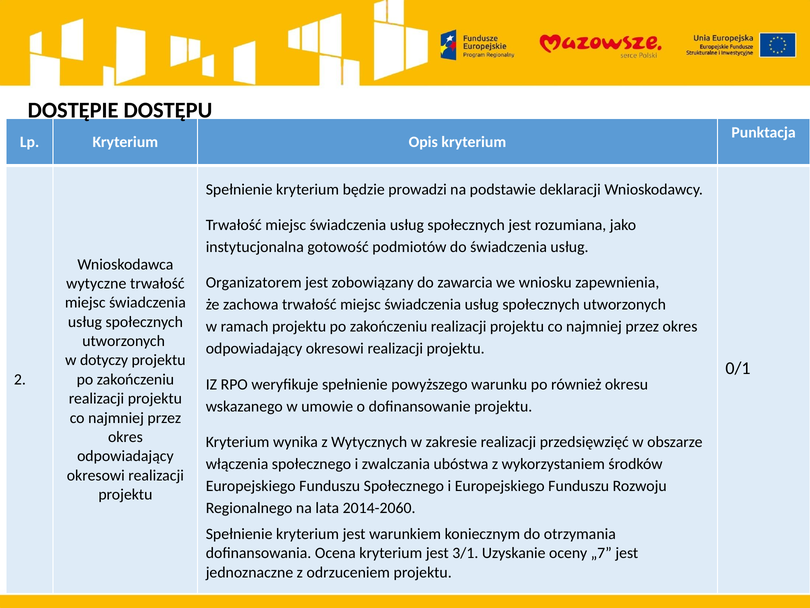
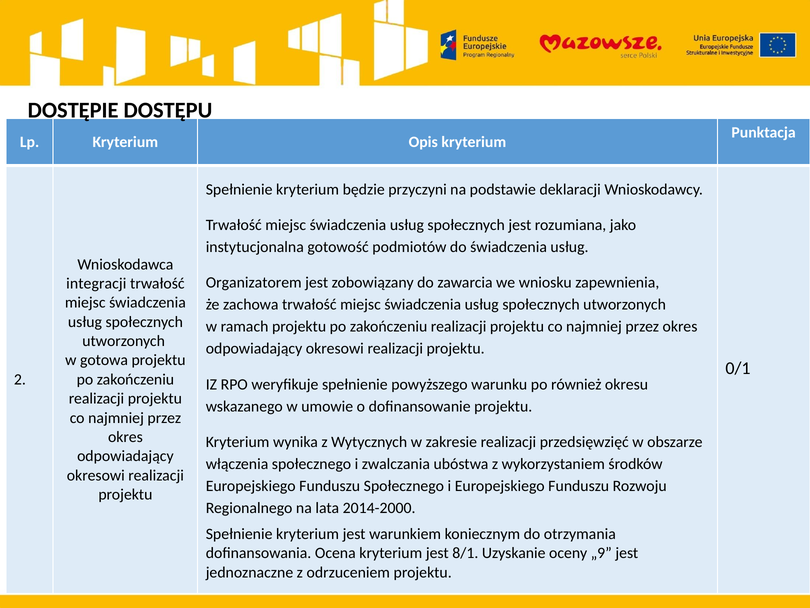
prowadzi: prowadzi -> przyczyni (418, 189)
wytyczne: wytyczne -> integracji (96, 283)
dotyczy: dotyczy -> gotowa (104, 360)
2014-2060: 2014-2060 -> 2014-2000 (379, 508)
3/1: 3/1 -> 8/1 (465, 553)
„7: „7 -> „9 (601, 553)
